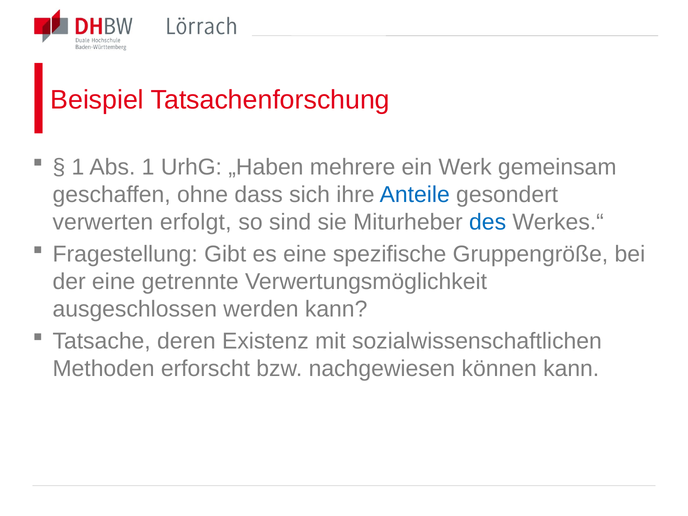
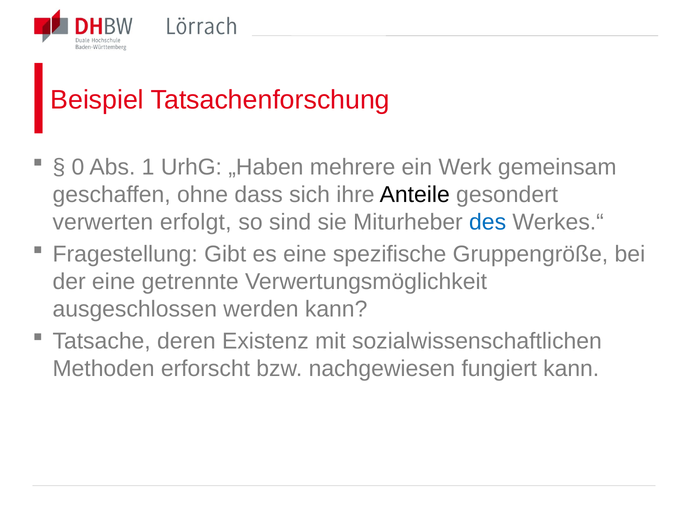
1: 1 -> 0 (78, 167)
Anteile colour: blue -> black (415, 195)
können: können -> fungiert (499, 369)
